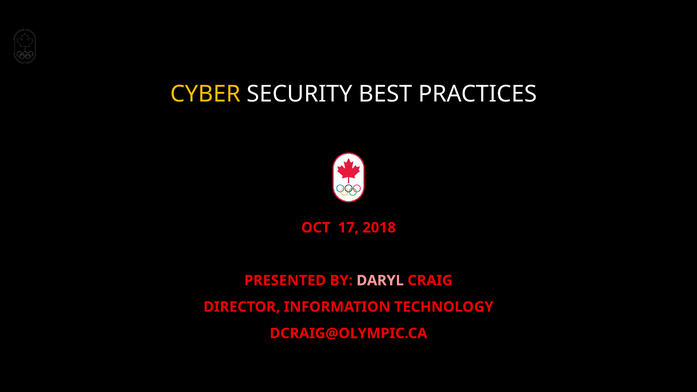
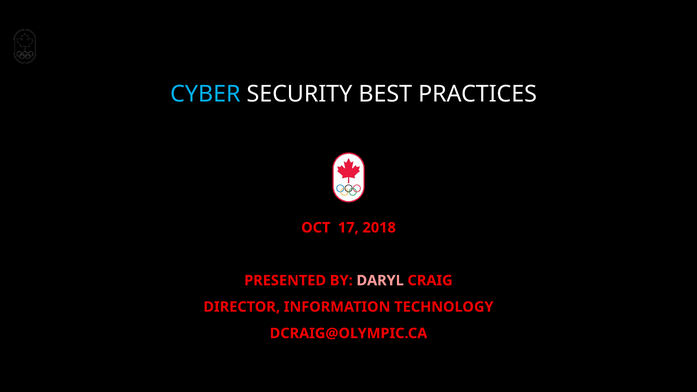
CYBER colour: yellow -> light blue (205, 94)
